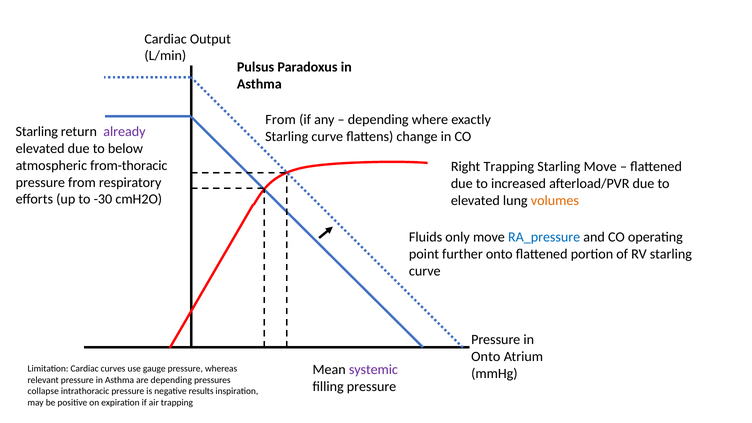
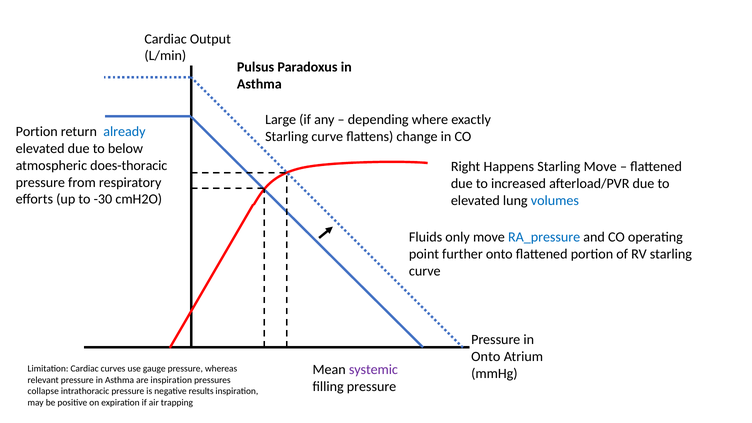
From: From -> Large (281, 119)
Starling: Starling -> Portion (37, 132)
already colour: purple -> blue (124, 132)
from-thoracic: from-thoracic -> does-thoracic (129, 166)
Trapping: Trapping -> Happens (509, 167)
volumes colour: orange -> blue (555, 201)
are depending: depending -> inspiration (171, 380)
